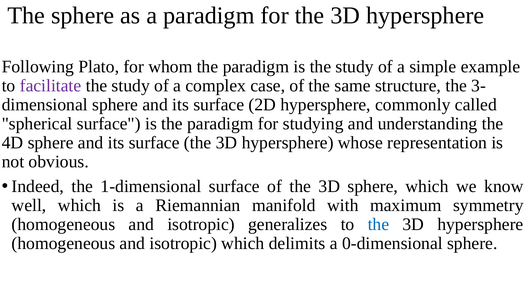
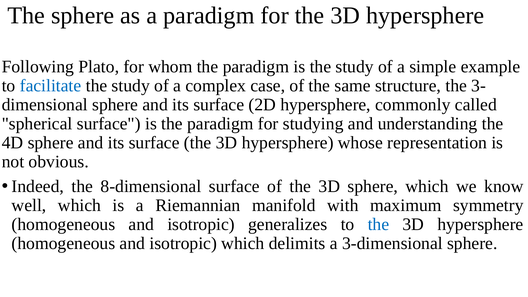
facilitate colour: purple -> blue (51, 86)
1-dimensional: 1-dimensional -> 8-dimensional (151, 186)
0-dimensional: 0-dimensional -> 3-dimensional (392, 243)
